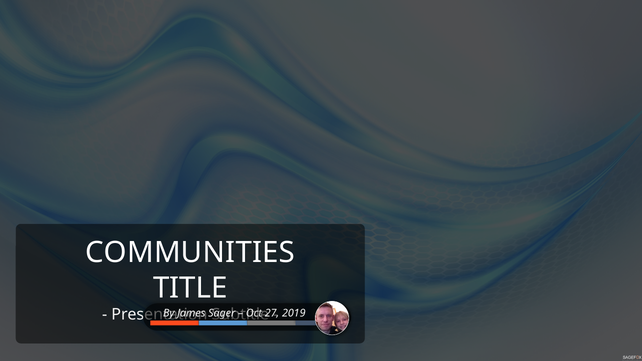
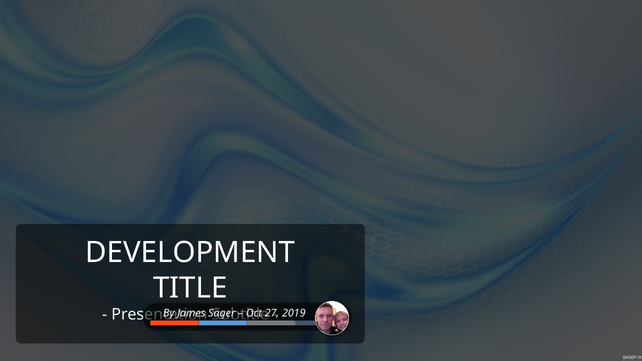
COMMUNITIES: COMMUNITIES -> DEVELOPMENT (190, 253)
